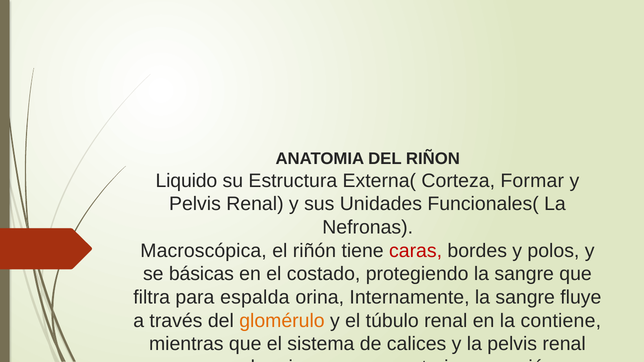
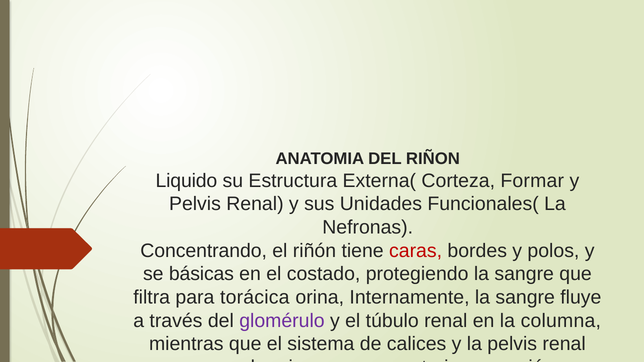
Macroscópica: Macroscópica -> Concentrando (204, 251)
espalda: espalda -> torácica (255, 298)
glomérulo colour: orange -> purple (282, 321)
contiene: contiene -> columna (561, 321)
